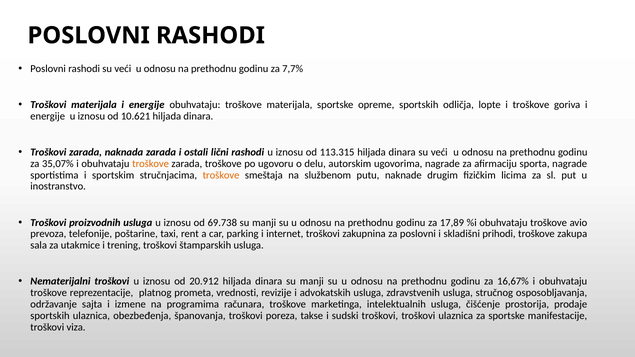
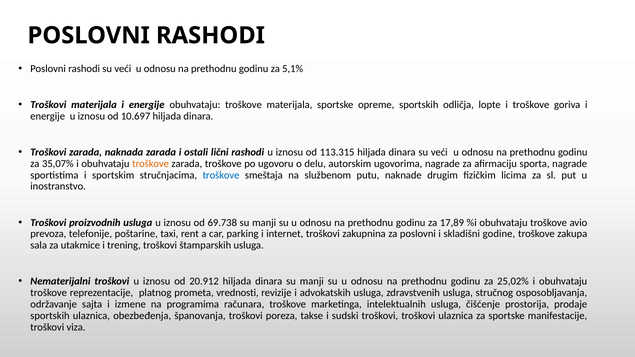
7,7%: 7,7% -> 5,1% (293, 69)
10.621: 10.621 -> 10.697 (136, 116)
troškove colour: orange -> blue (221, 175)
prihodi: prihodi -> godine (499, 234)
16,67%: 16,67% -> 25,02% (513, 282)
